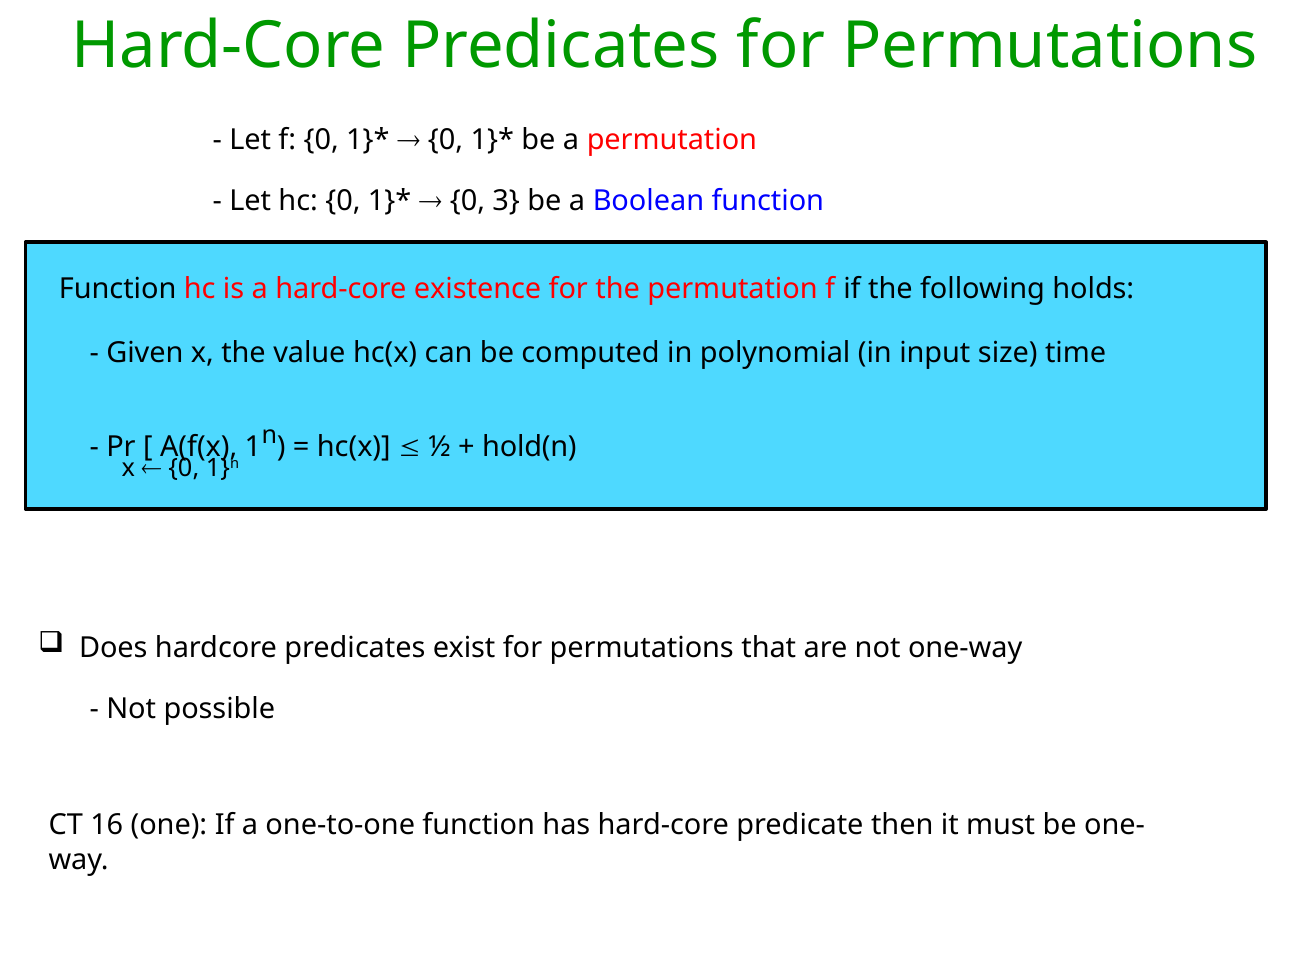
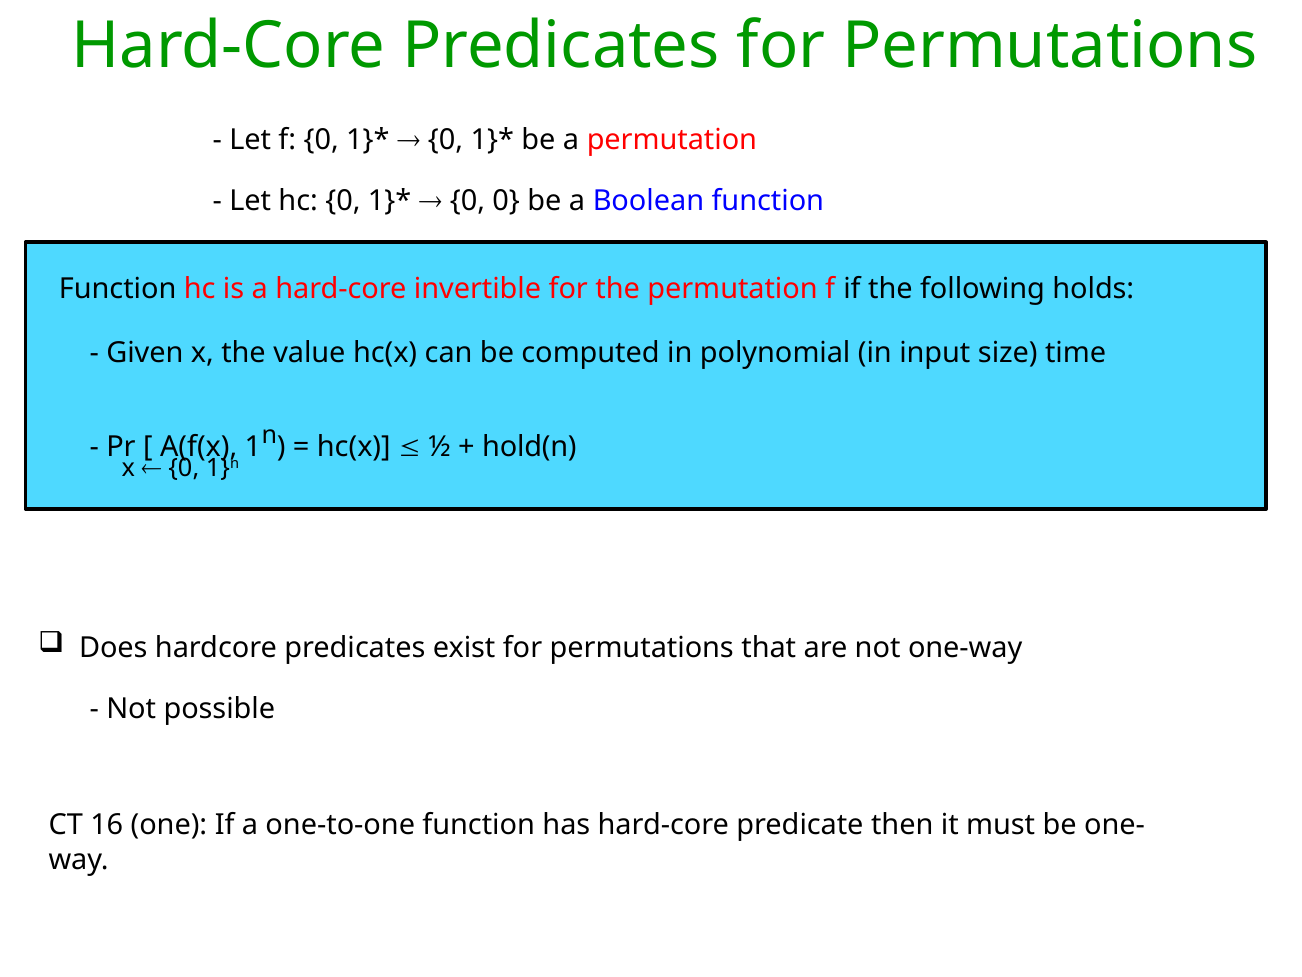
0 3: 3 -> 0 (506, 201)
existence: existence -> invertible (478, 288)
